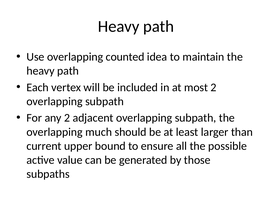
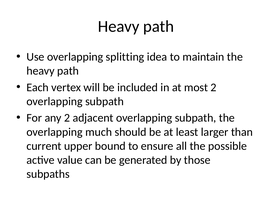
counted: counted -> splitting (125, 57)
